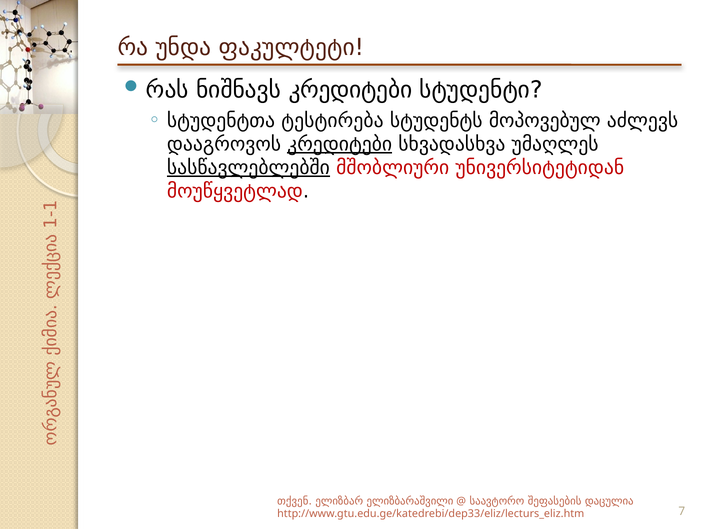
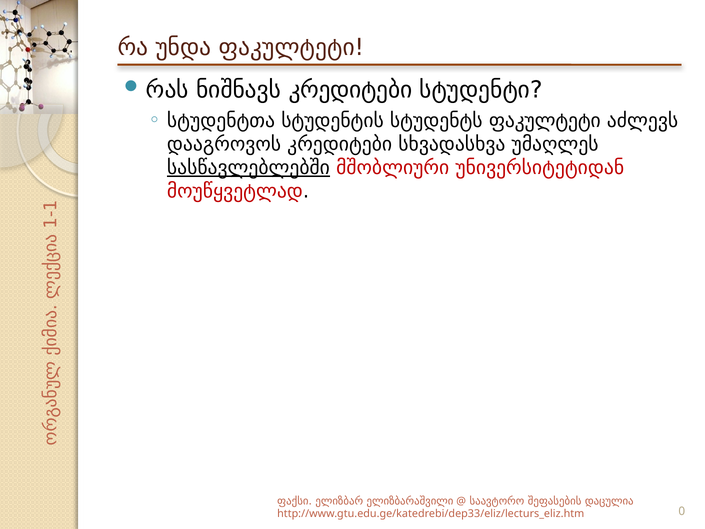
ტესტირება: ტესტირება -> სტუდენტის (333, 121)
სტუდენტს მოპოვებულ: მოპოვებულ -> ფაკულტეტი (545, 121)
კრედიტები underline: present -> none (340, 144)
თქვენ: თქვენ -> ფაქსი (295, 501)
7: 7 -> 0 (682, 511)
